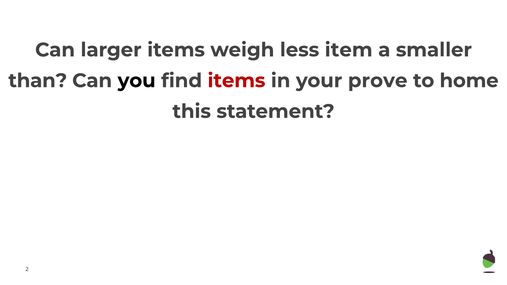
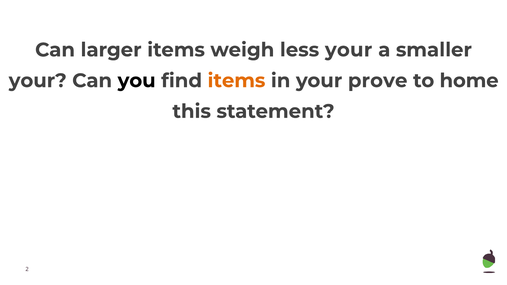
less item: item -> your (349, 50)
than: than -> your (38, 81)
items colour: red -> orange (236, 81)
